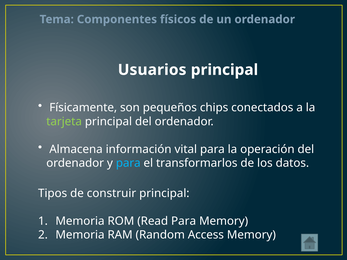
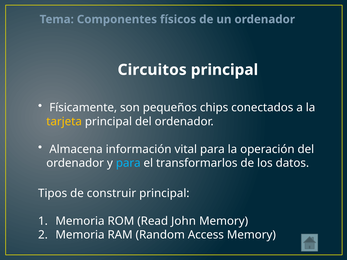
Usuarios: Usuarios -> Circuitos (152, 70)
tarjeta colour: light green -> yellow (64, 122)
Read Para: Para -> John (184, 221)
